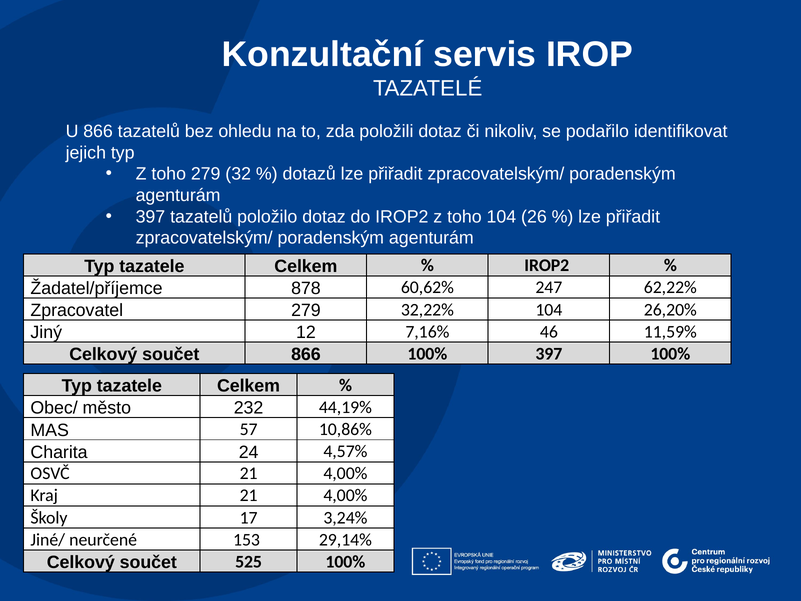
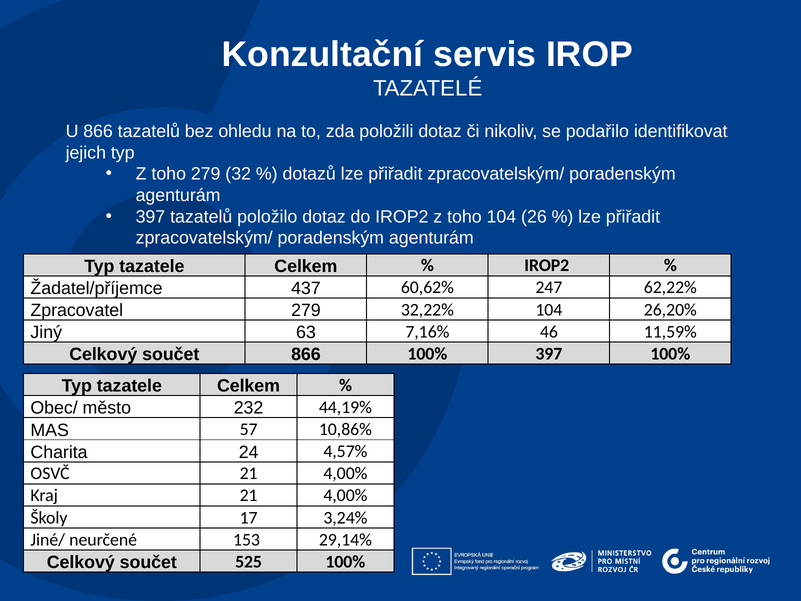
878: 878 -> 437 (306, 288)
12: 12 -> 63 (306, 332)
